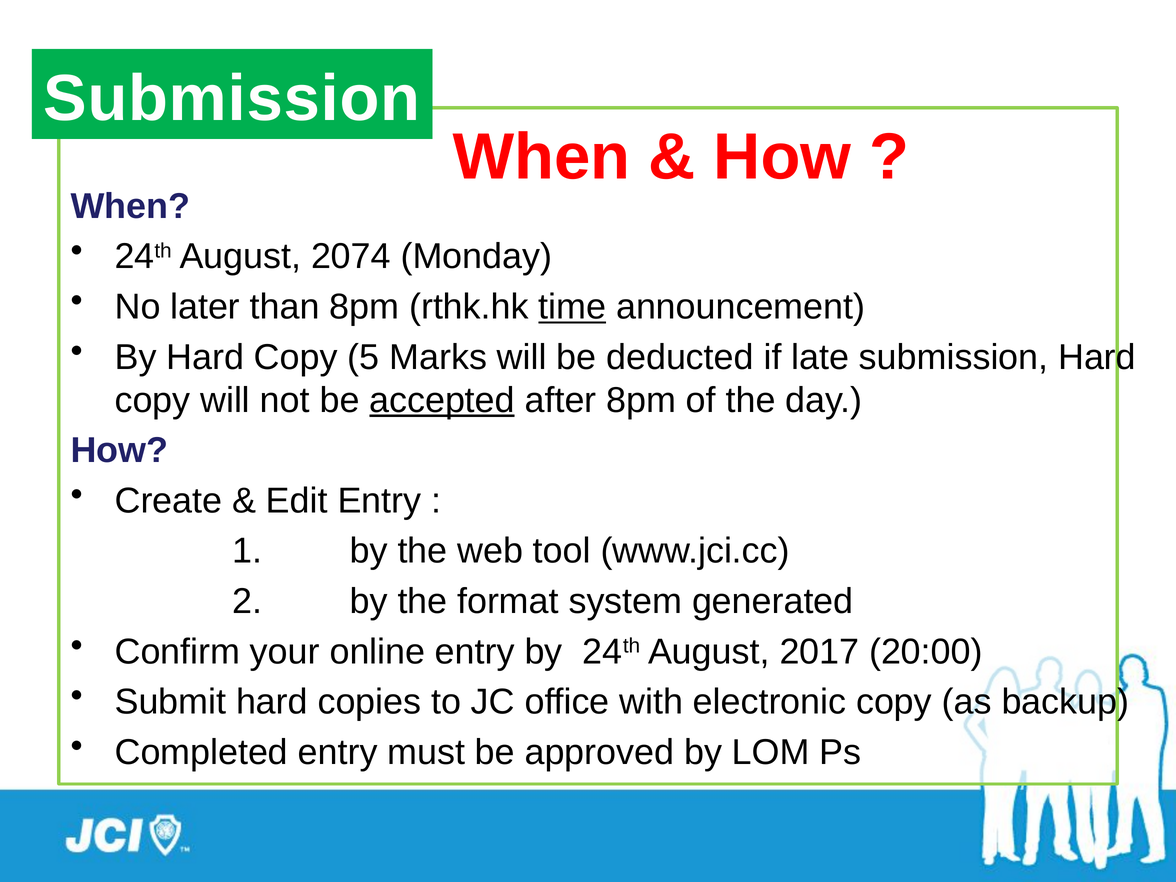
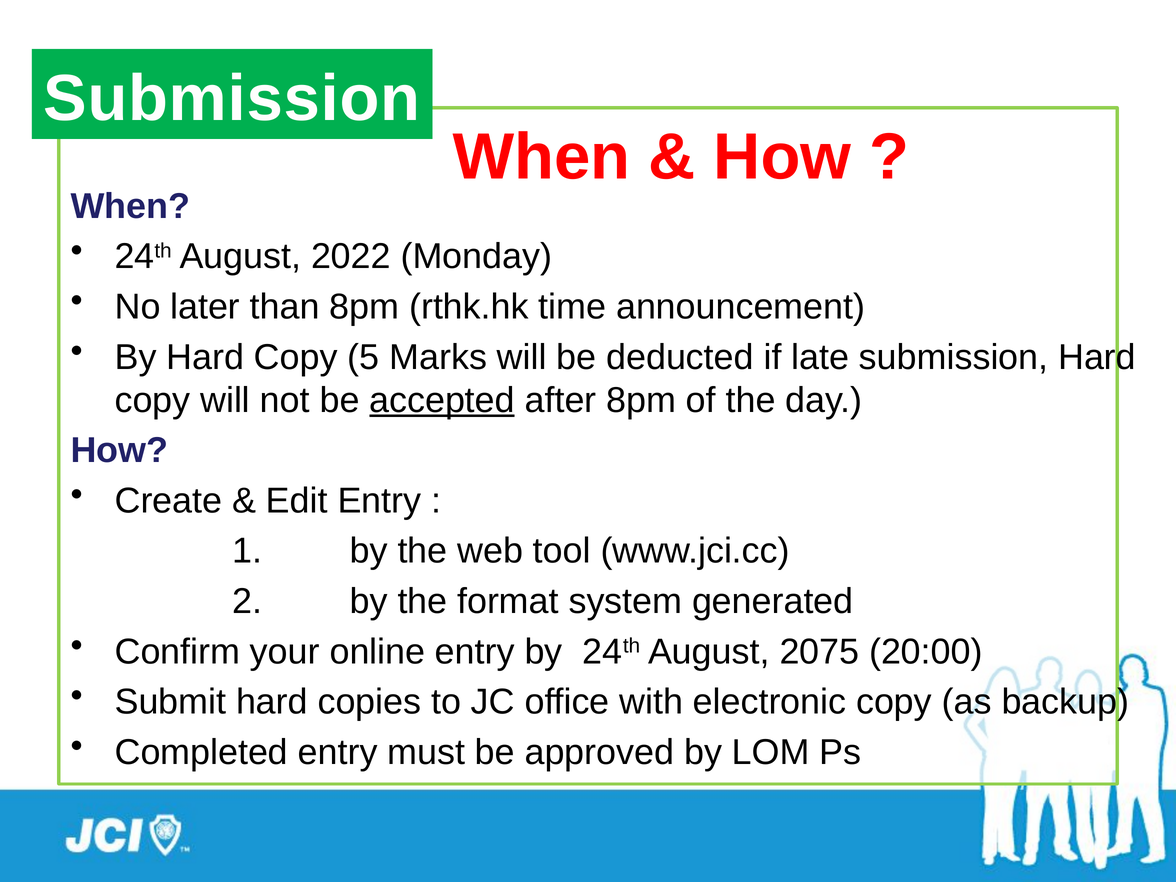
2074: 2074 -> 2022 (351, 257)
time underline: present -> none (572, 307)
2017: 2017 -> 2075 (819, 652)
